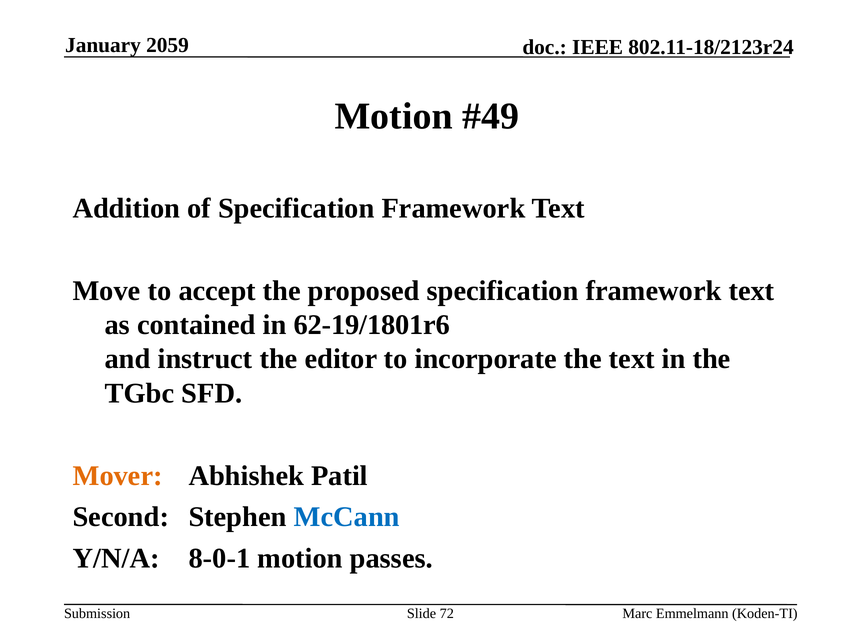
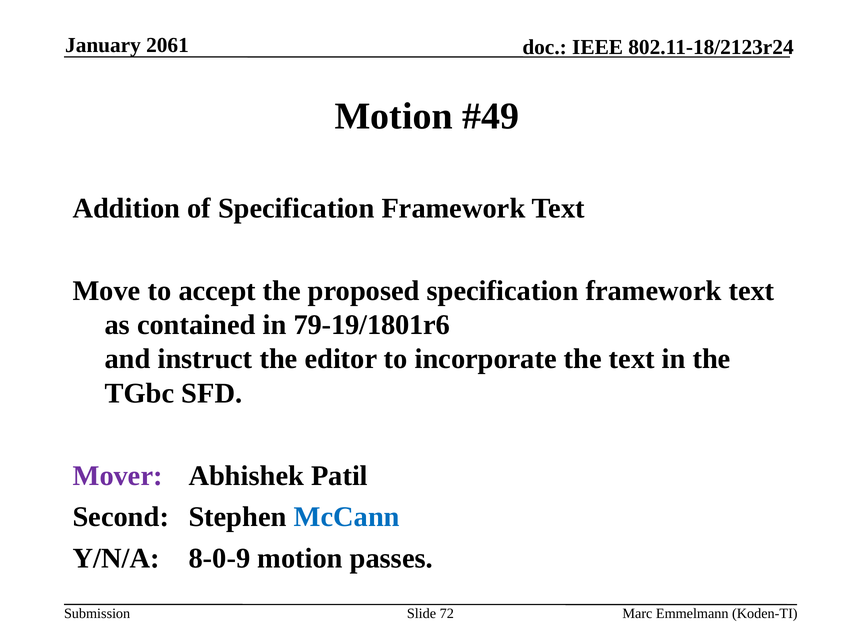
2059: 2059 -> 2061 (168, 45)
62-19/1801r6: 62-19/1801r6 -> 79-19/1801r6 (372, 325)
Mover colour: orange -> purple (118, 476)
8-0-1: 8-0-1 -> 8-0-9 (219, 559)
